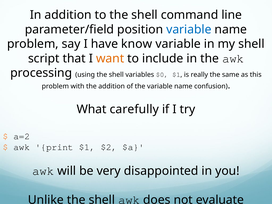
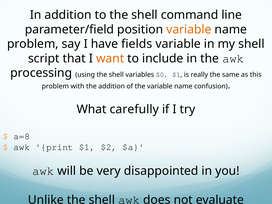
variable colour: blue -> orange (189, 29)
know: know -> fields (137, 44)
a=2: a=2 -> a=8 (22, 136)
